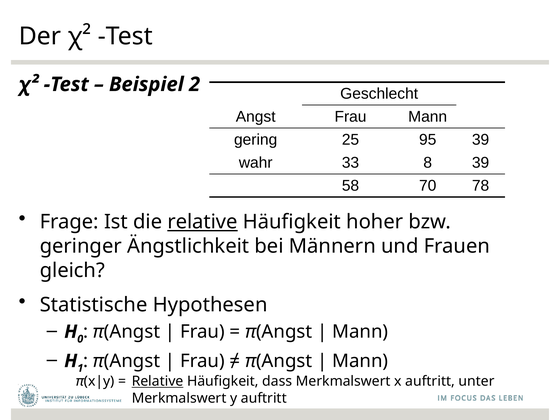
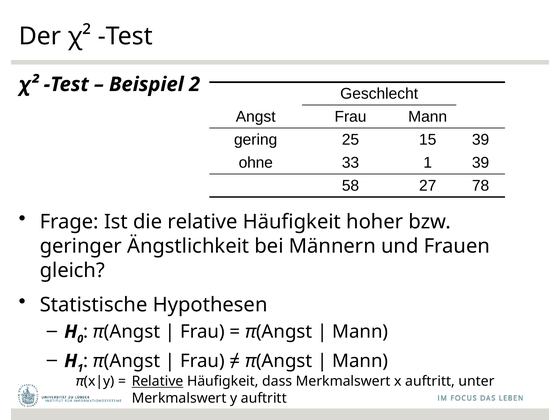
95: 95 -> 15 (428, 140)
wahr: wahr -> ohne (256, 163)
33 8: 8 -> 1 (428, 163)
70: 70 -> 27 (428, 186)
relative underline: present -> none (203, 222)
